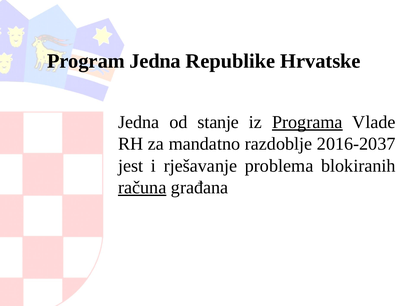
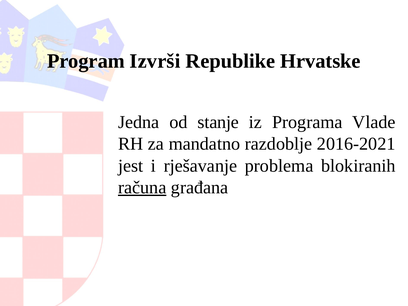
Program Jedna: Jedna -> Izvrši (155, 61)
Programa underline: present -> none (307, 122)
2016-2037: 2016-2037 -> 2016-2021 (356, 144)
